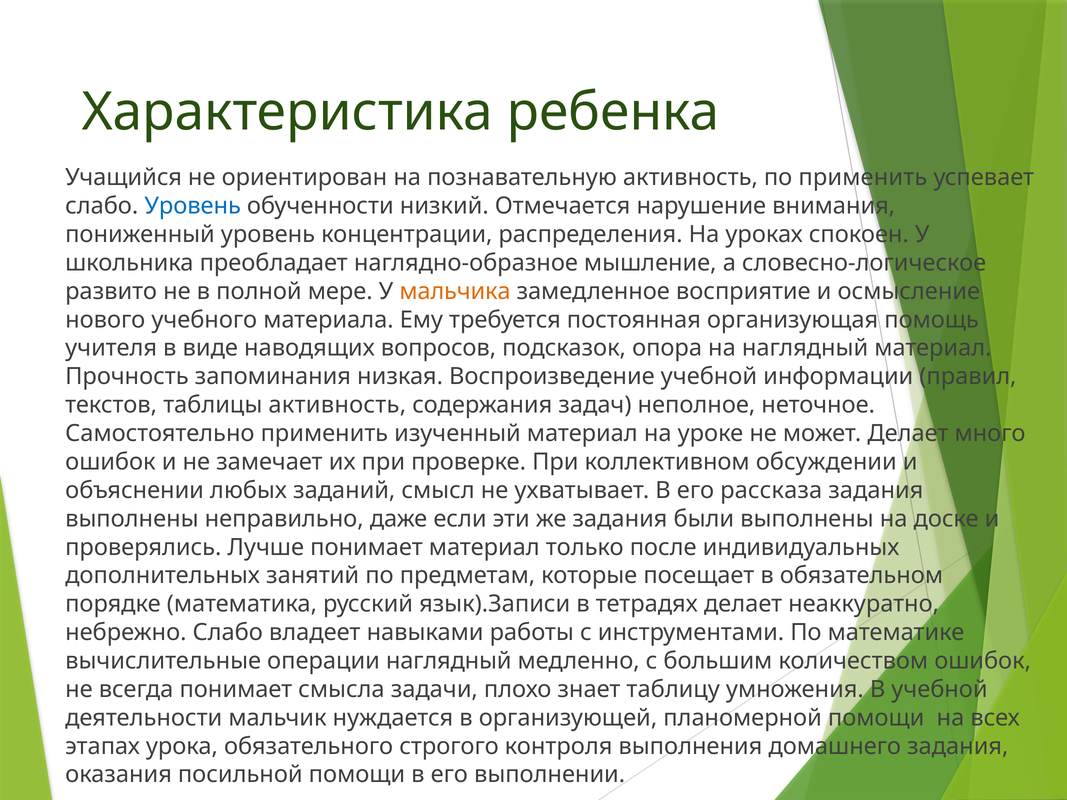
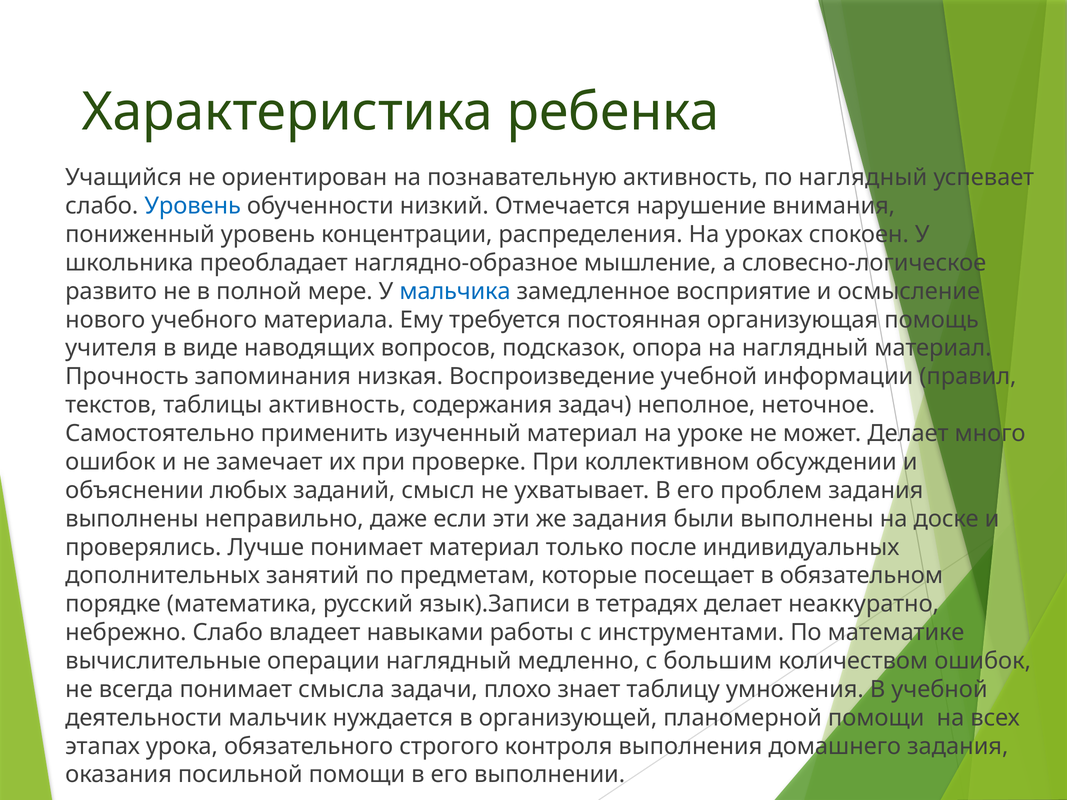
по применить: применить -> наглядный (863, 178)
мальчика colour: orange -> blue (455, 291)
рассказа: рассказа -> проблем (771, 490)
